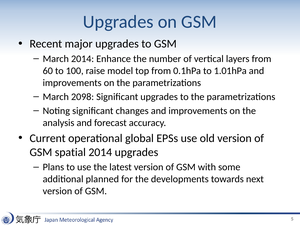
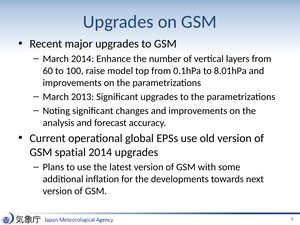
1.01hPa: 1.01hPa -> 8.01hPa (230, 71)
2098: 2098 -> 2013 (83, 97)
planned: planned -> inflation (102, 179)
